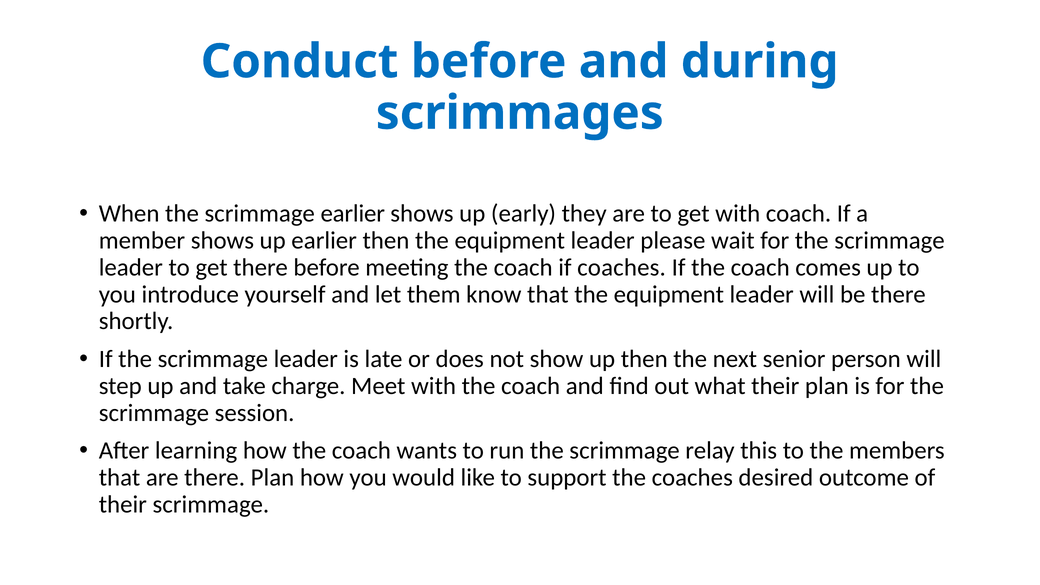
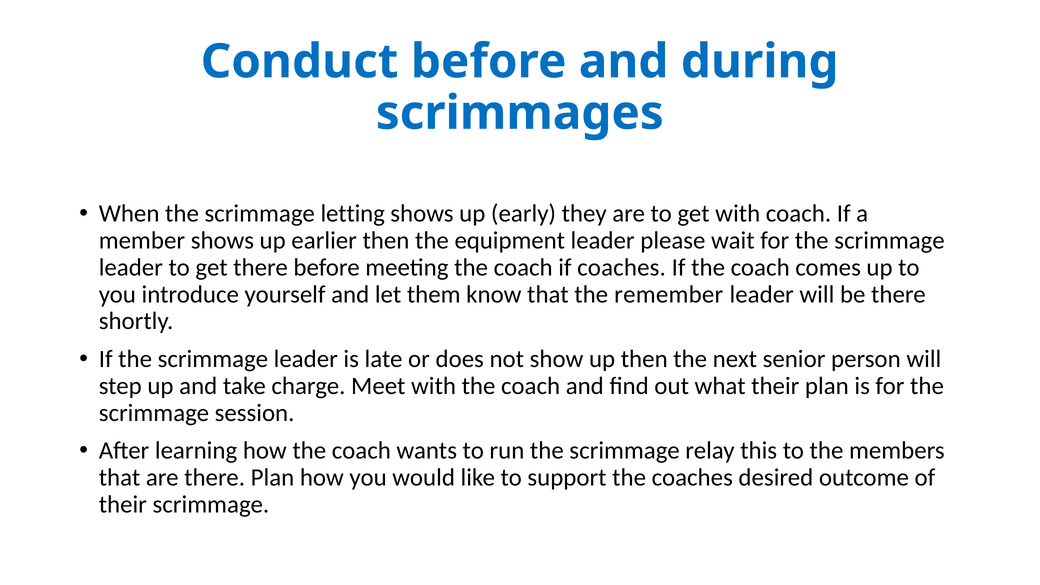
scrimmage earlier: earlier -> letting (353, 214)
that the equipment: equipment -> remember (669, 294)
